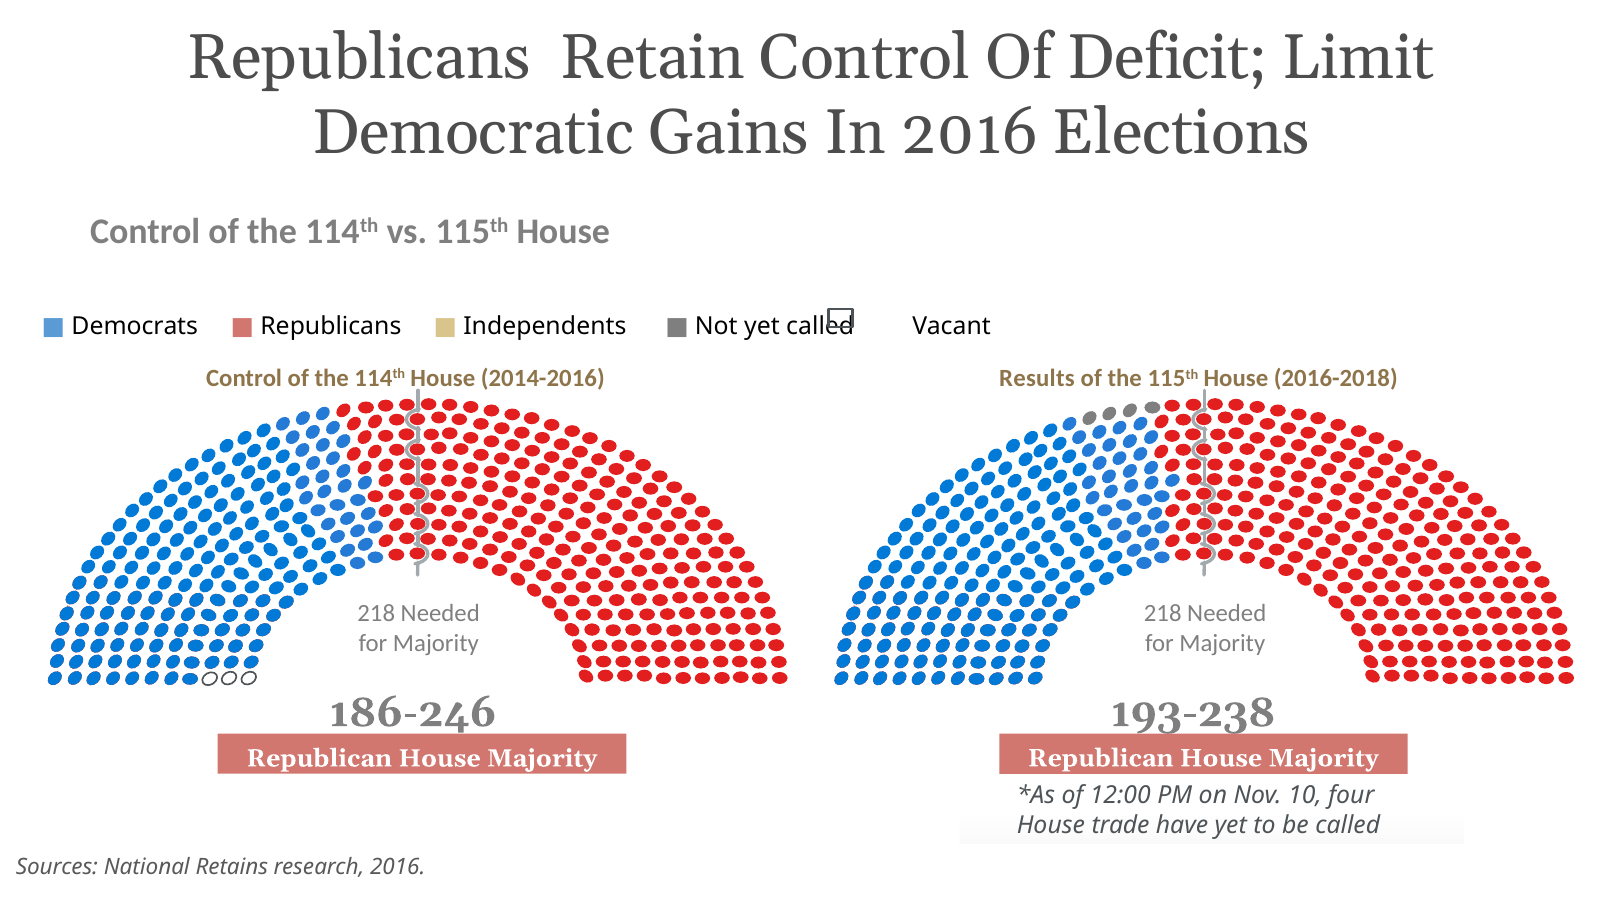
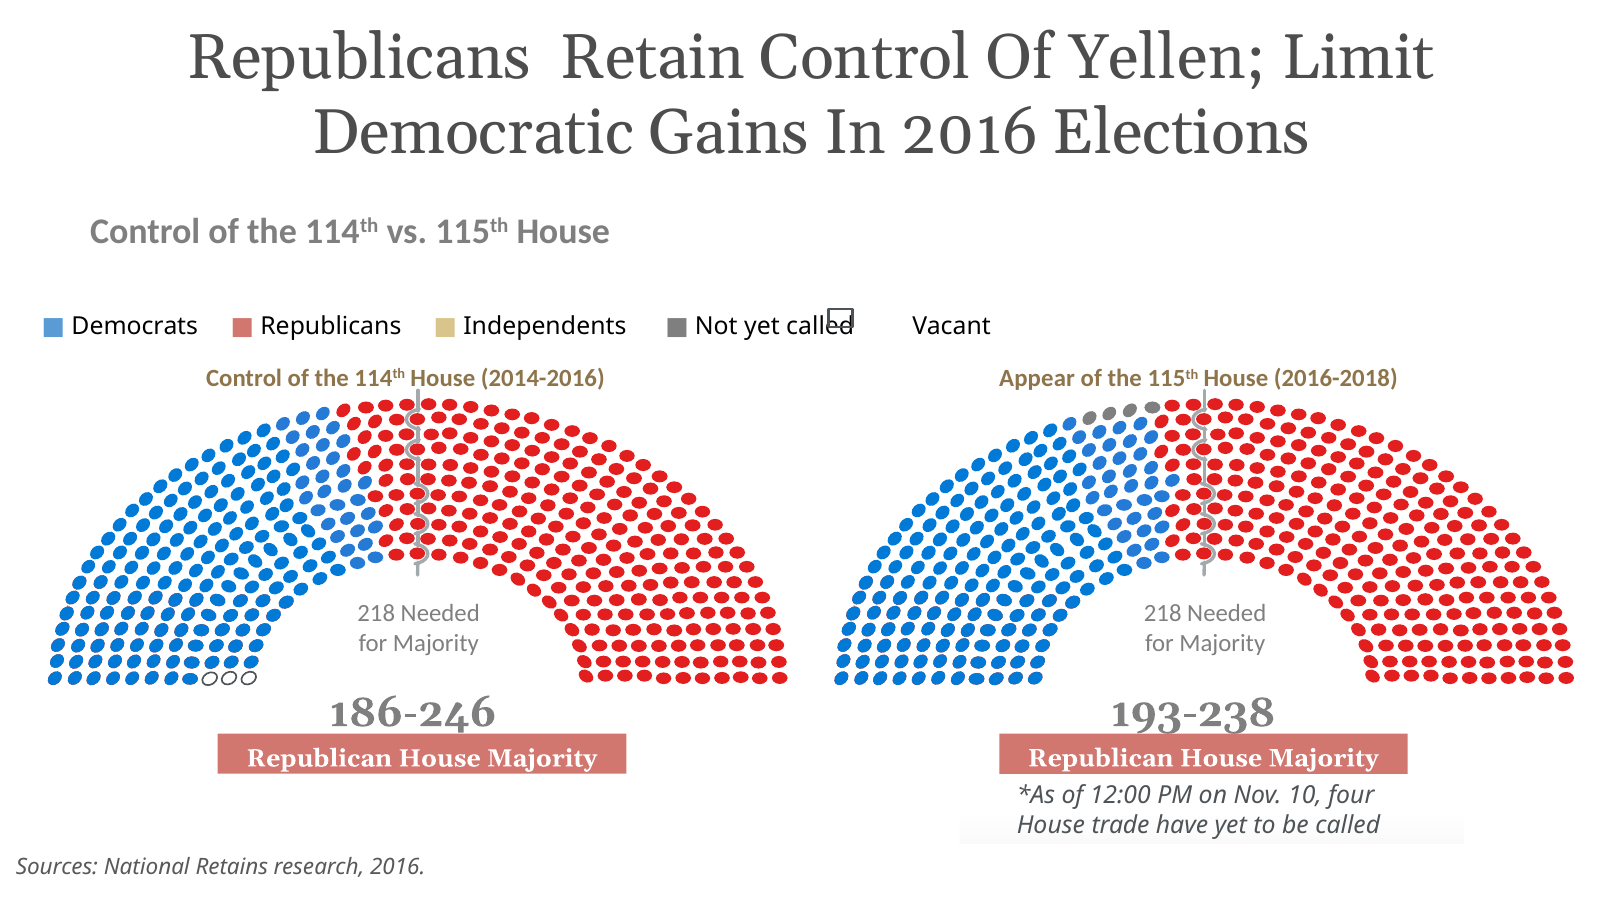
Deficit: Deficit -> Yellen (1168, 57)
Results: Results -> Appear (1037, 378)
